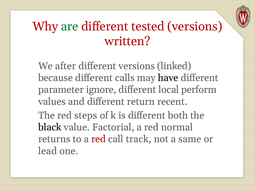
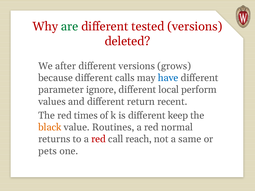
written: written -> deleted (128, 41)
linked: linked -> grows (174, 66)
have colour: black -> blue (168, 78)
steps: steps -> times (86, 116)
both: both -> keep (178, 116)
black colour: black -> orange (50, 127)
Factorial: Factorial -> Routines (113, 127)
track: track -> reach (139, 139)
lead: lead -> pets (48, 151)
